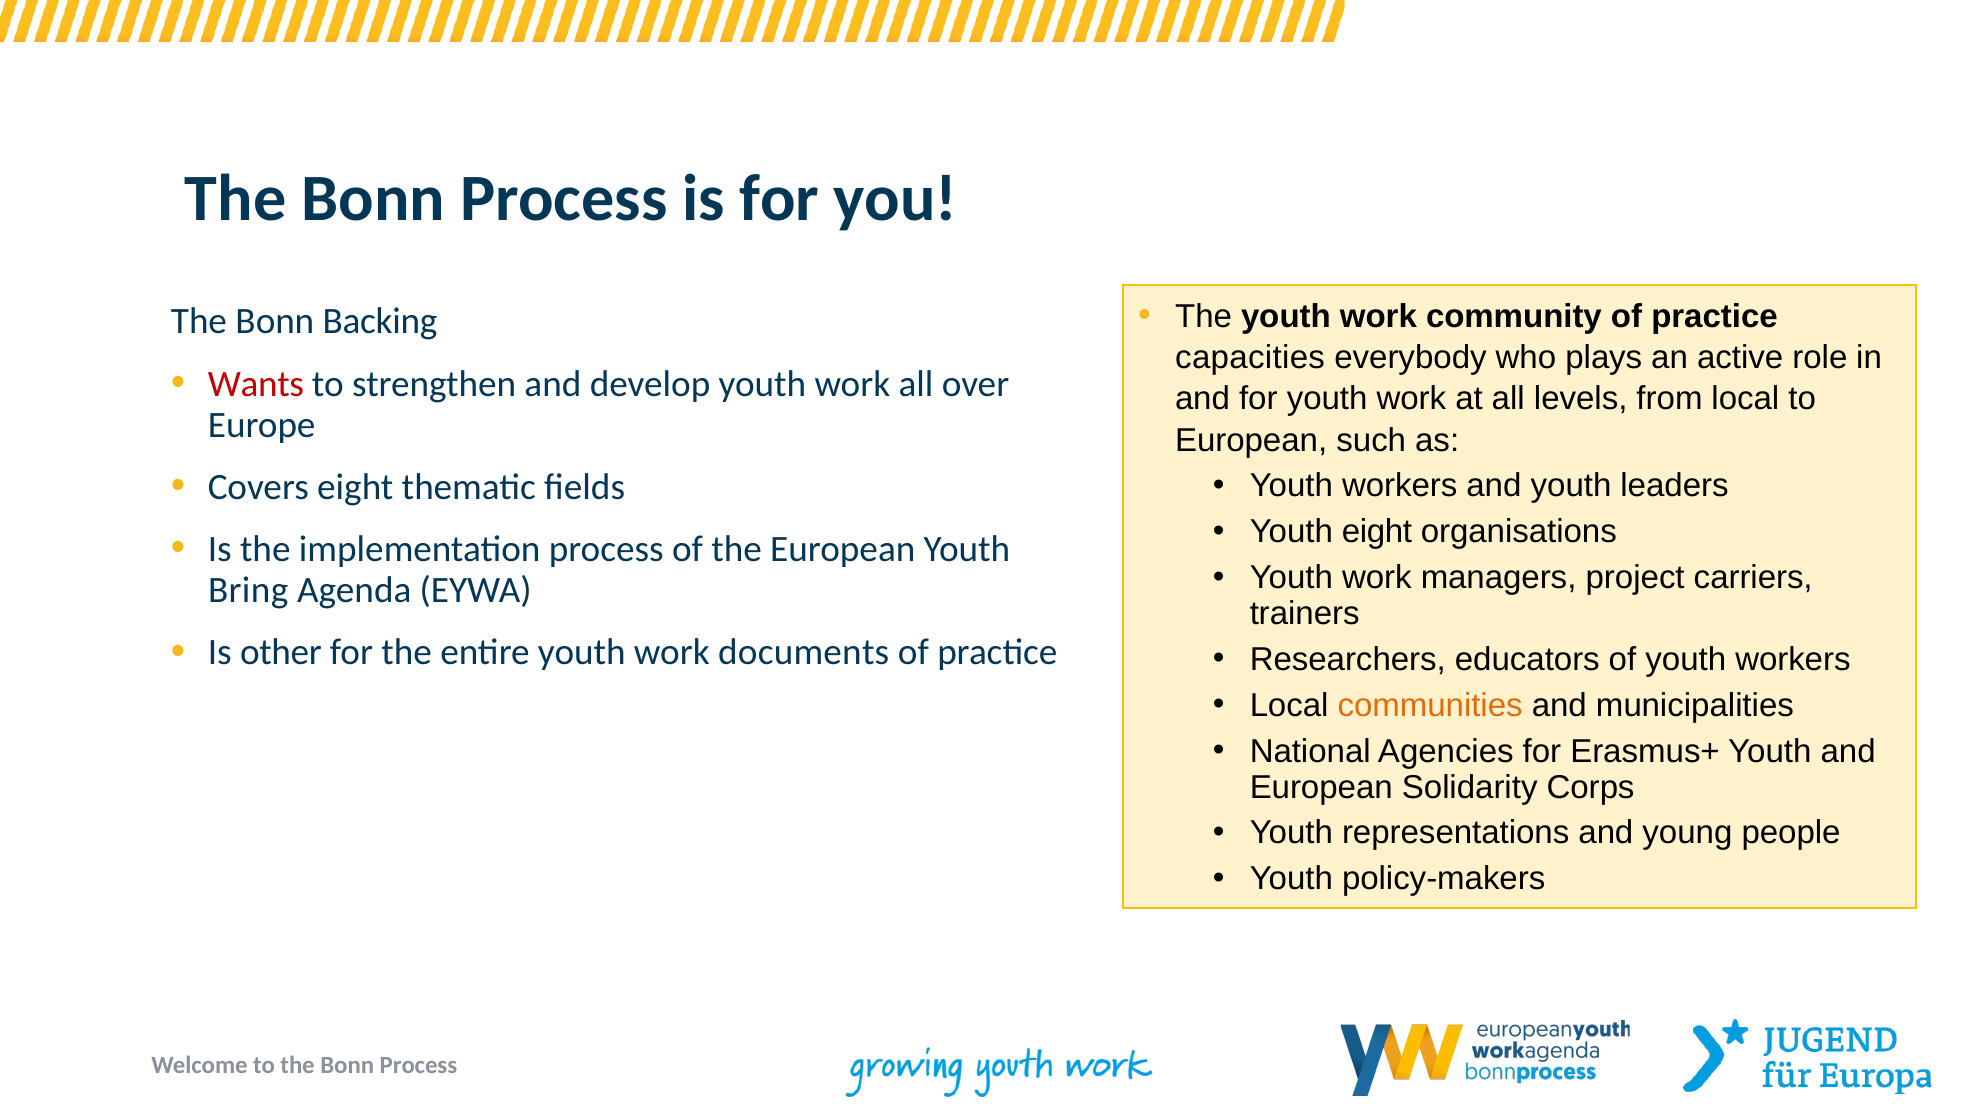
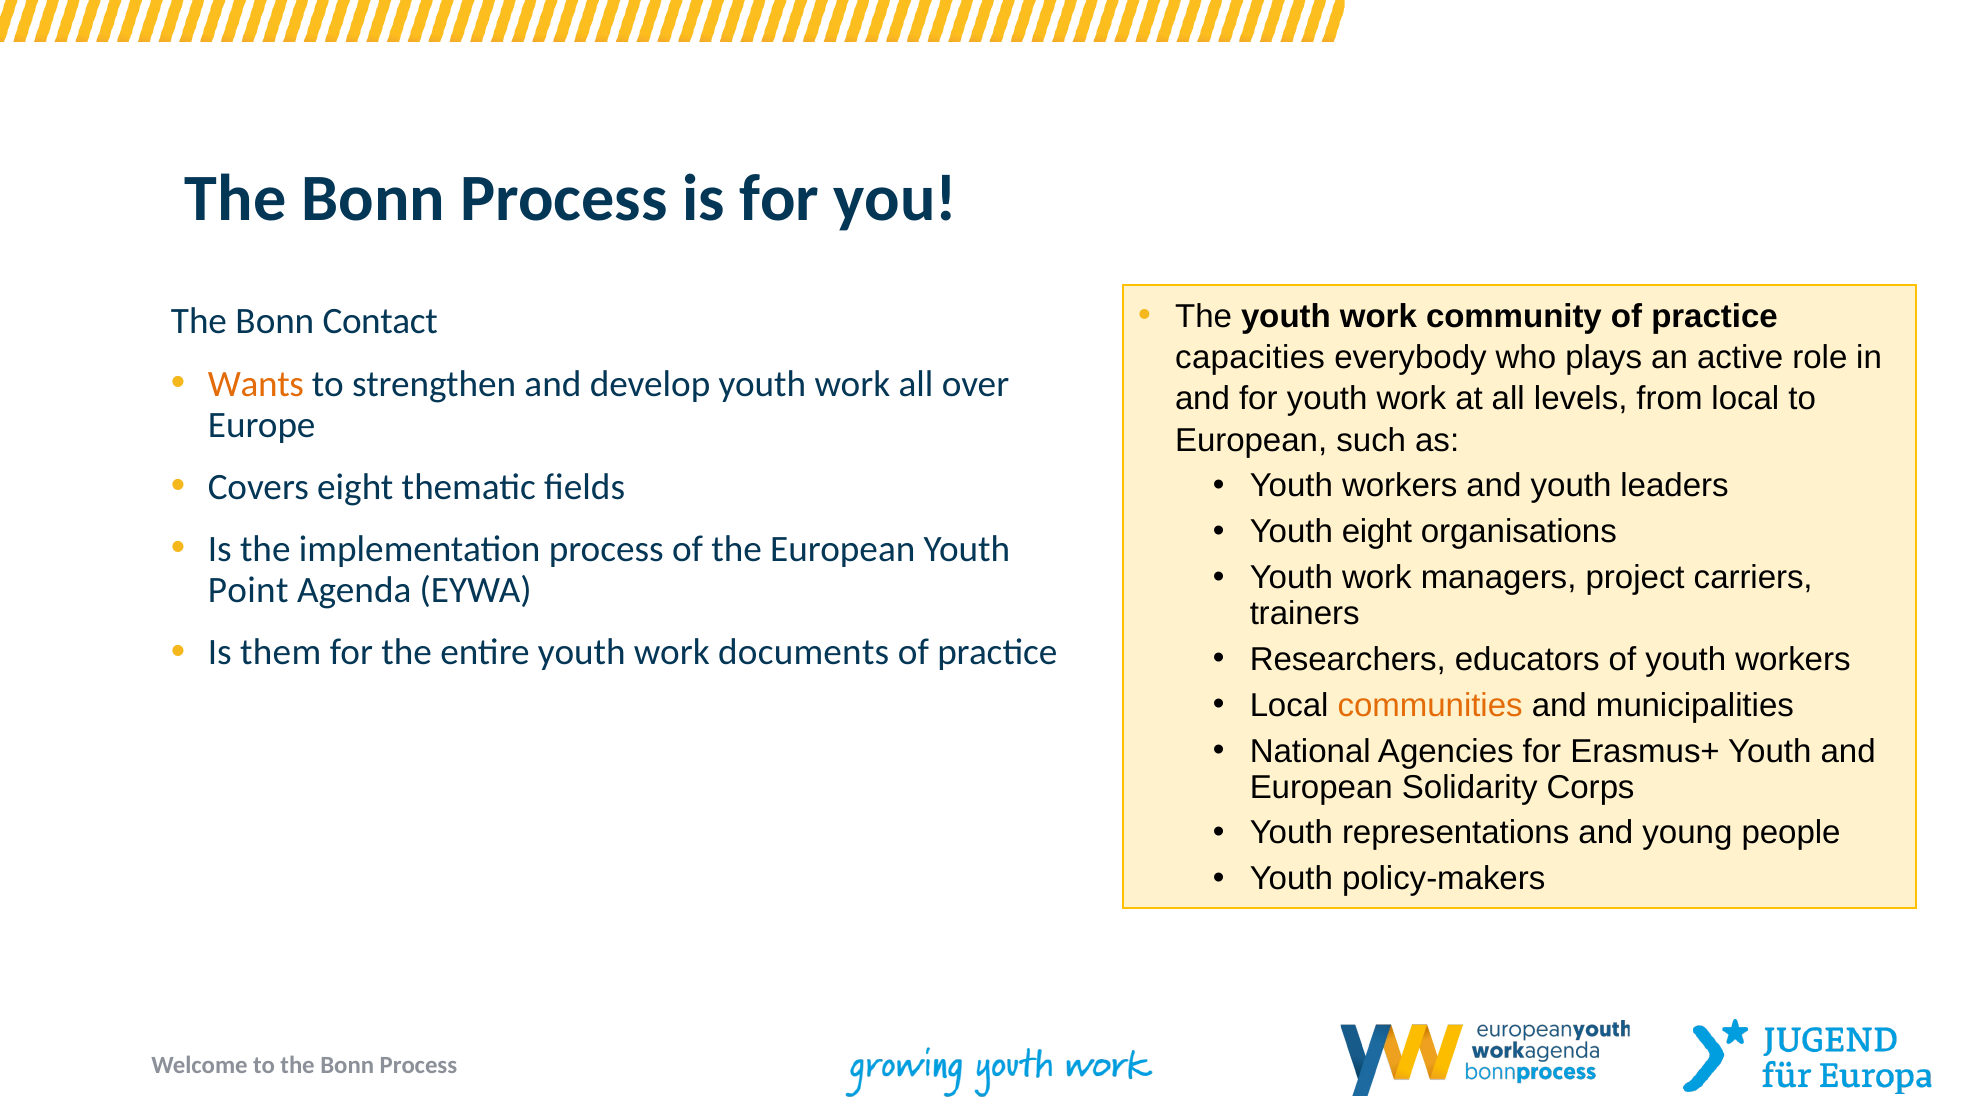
Backing: Backing -> Contact (380, 322)
Wants colour: red -> orange (256, 384)
Bring: Bring -> Point (248, 591)
other: other -> them (281, 653)
